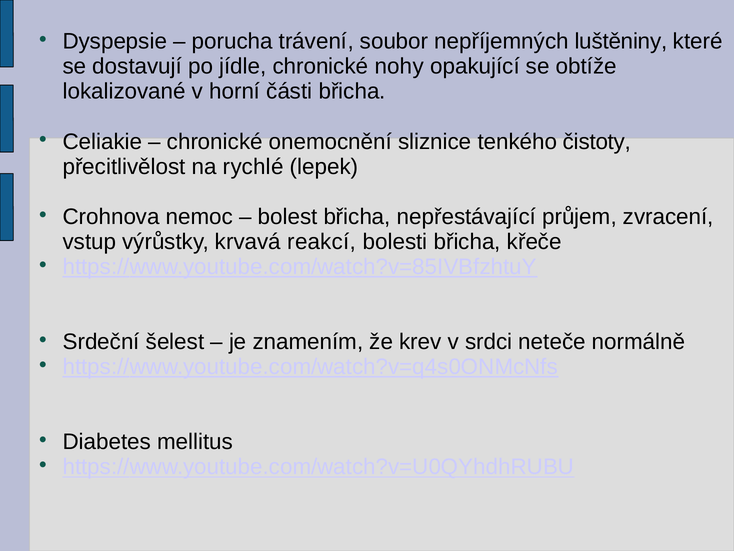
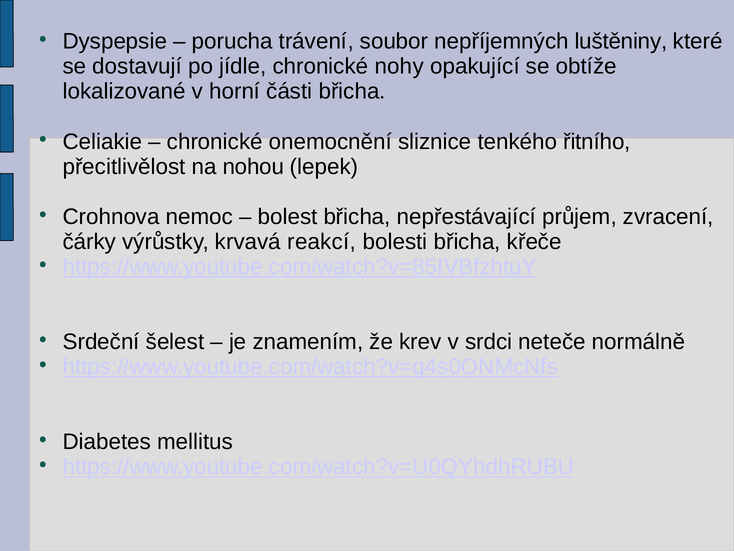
čistoty: čistoty -> řitního (597, 141)
rychlé: rychlé -> nohou (253, 167)
vstup: vstup -> čárky (89, 242)
